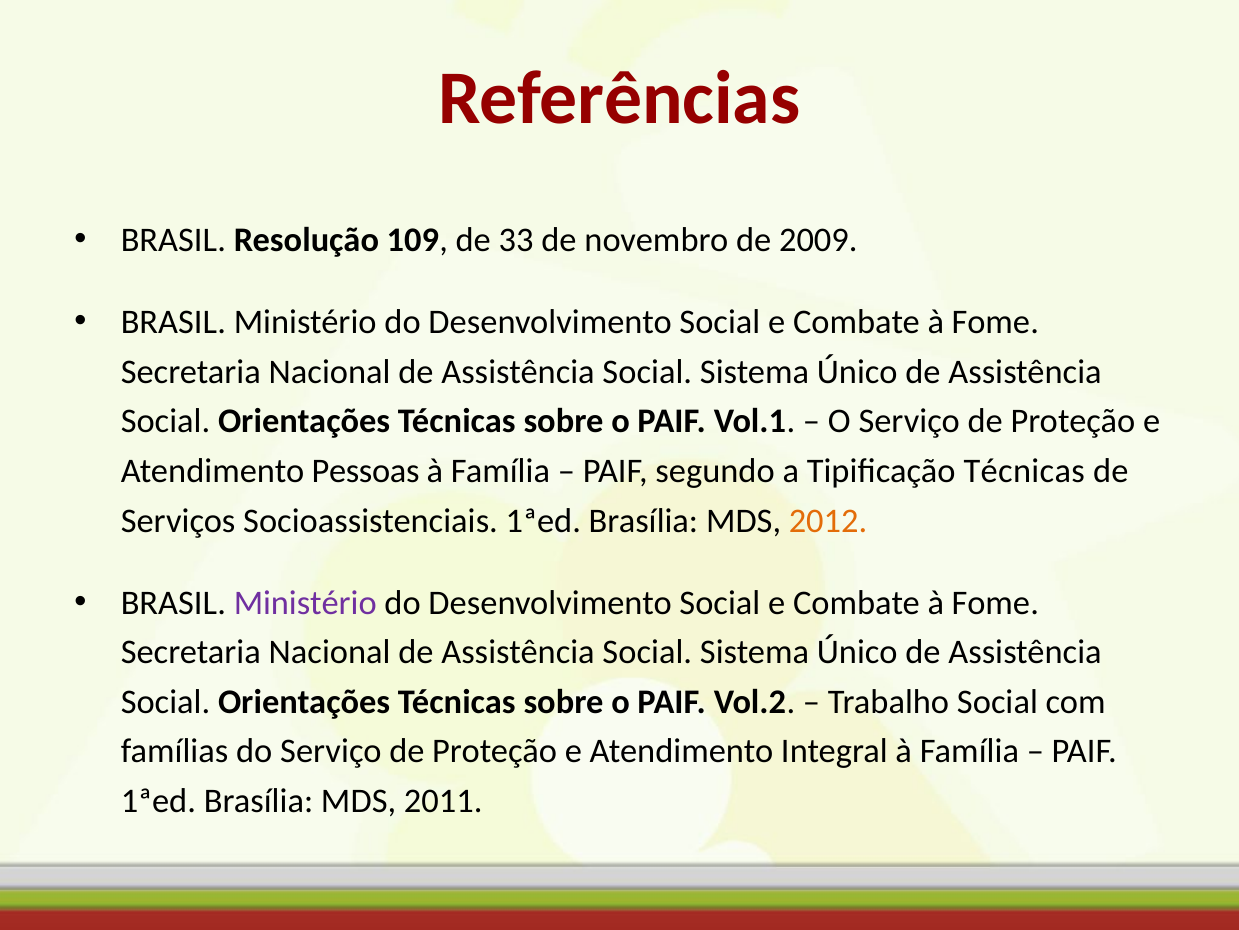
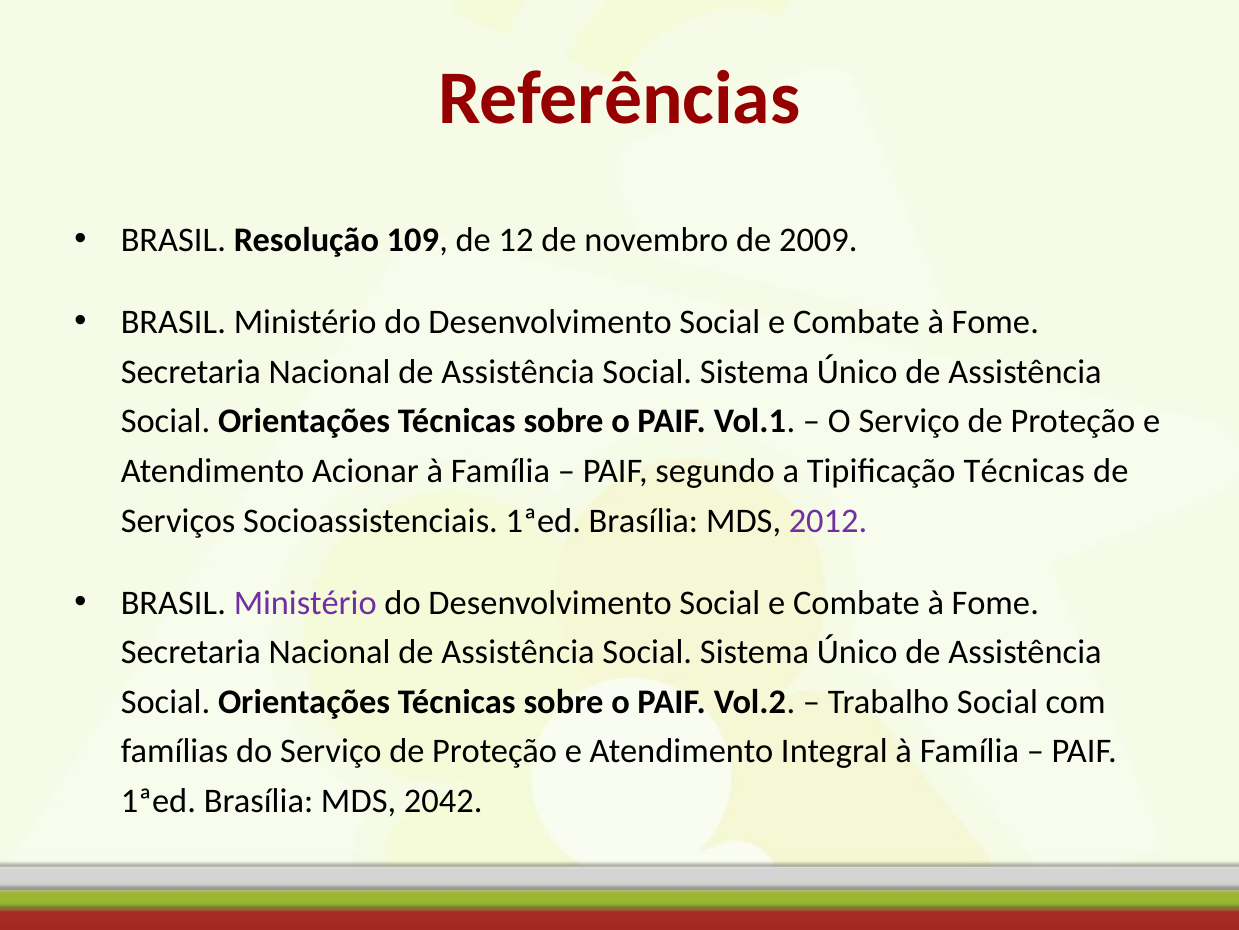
33: 33 -> 12 (516, 240)
Pessoas: Pessoas -> Acionar (365, 471)
2012 colour: orange -> purple (828, 520)
2011: 2011 -> 2042 (443, 800)
